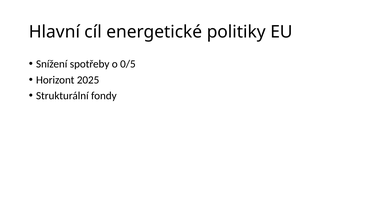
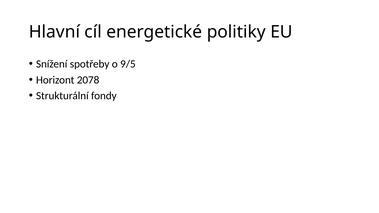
0/5: 0/5 -> 9/5 (128, 64)
2025: 2025 -> 2078 (88, 80)
